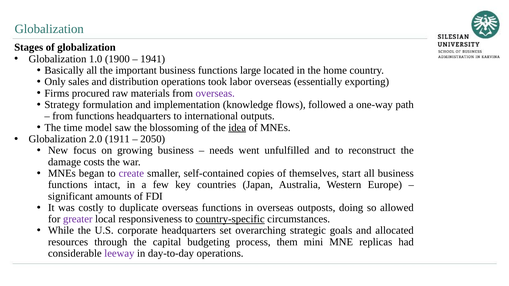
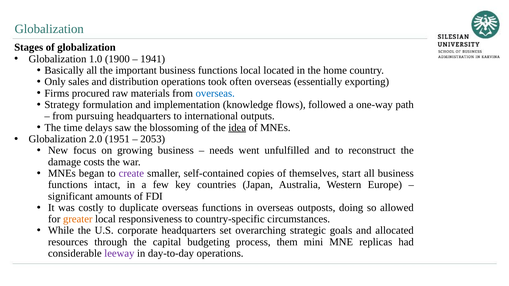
functions large: large -> local (250, 70)
labor: labor -> often (241, 82)
overseas colour: purple -> blue (215, 93)
from functions: functions -> pursuing (95, 116)
model: model -> delays (99, 128)
1911: 1911 -> 1951 (117, 139)
2050: 2050 -> 2053 (153, 139)
greater colour: purple -> orange (78, 219)
country-specific underline: present -> none (230, 219)
